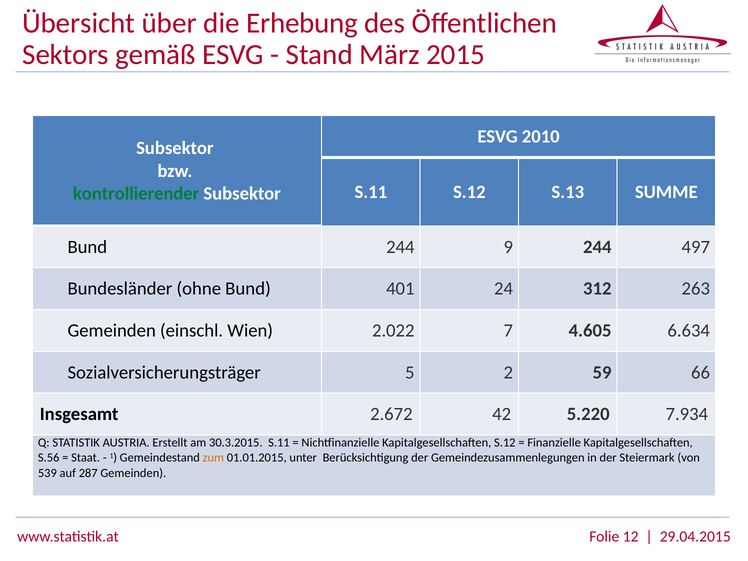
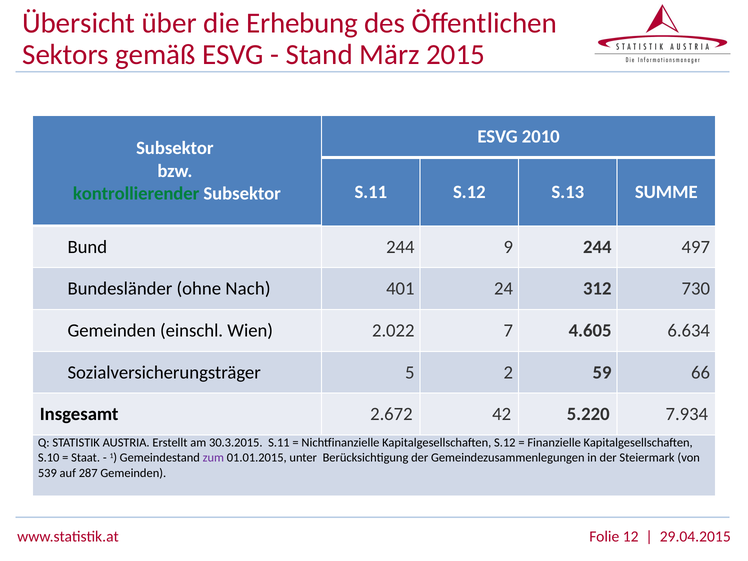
ohne Bund: Bund -> Nach (248, 289)
263: 263 -> 730 (696, 289)
S.56: S.56 -> S.10 (49, 458)
zum colour: orange -> purple (213, 458)
